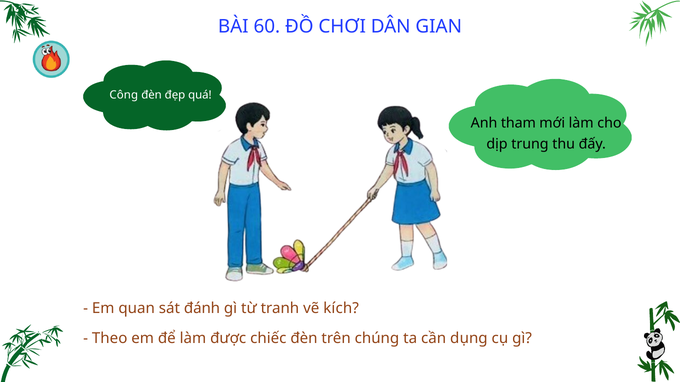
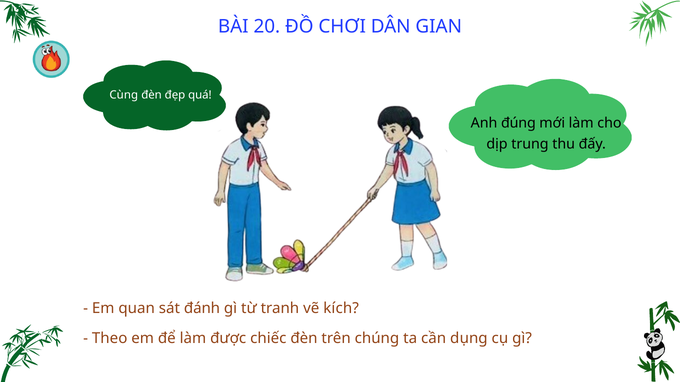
60: 60 -> 20 (267, 27)
Công: Công -> Cùng (124, 95)
tham: tham -> đúng (518, 123)
